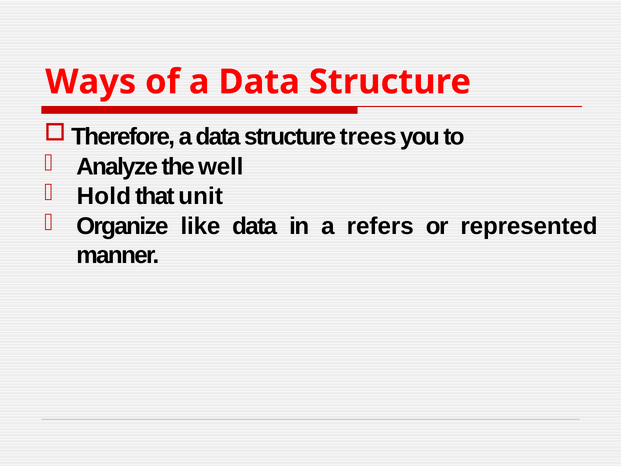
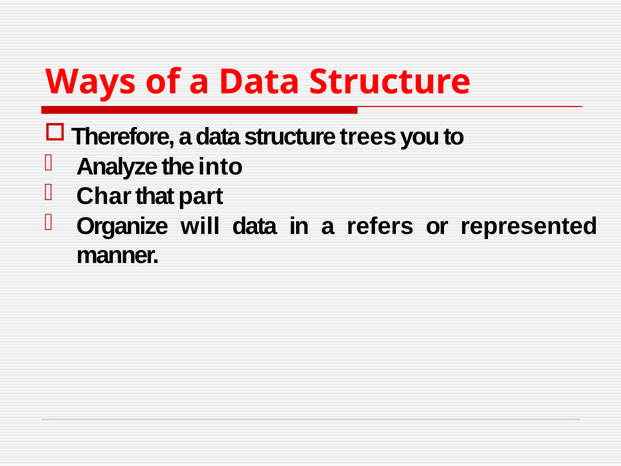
well: well -> into (221, 166)
Hold: Hold -> Char (104, 196)
unit: unit -> part (201, 196)
like: like -> will (200, 226)
